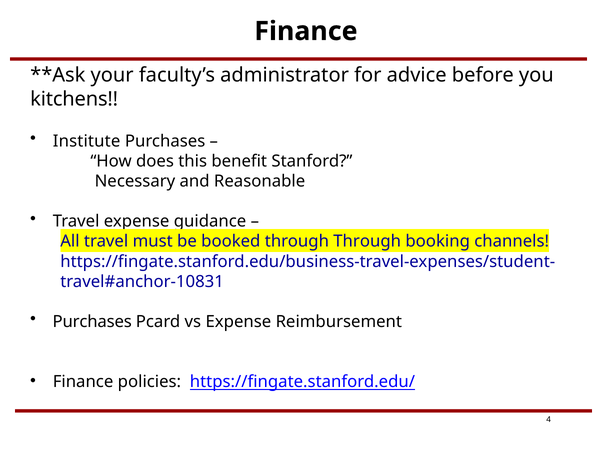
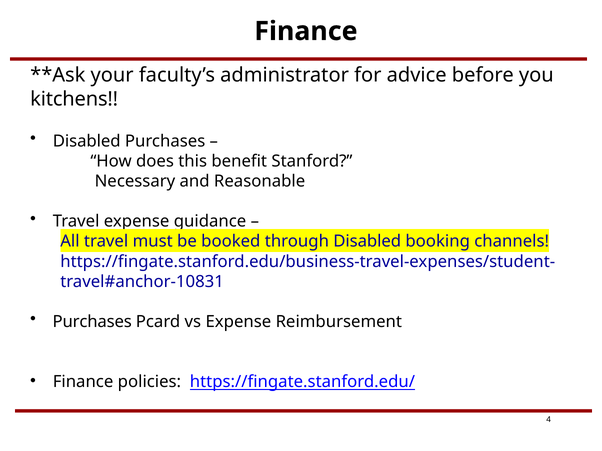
Institute: Institute -> Disabled (87, 141)
through Through: Through -> Disabled (367, 242)
